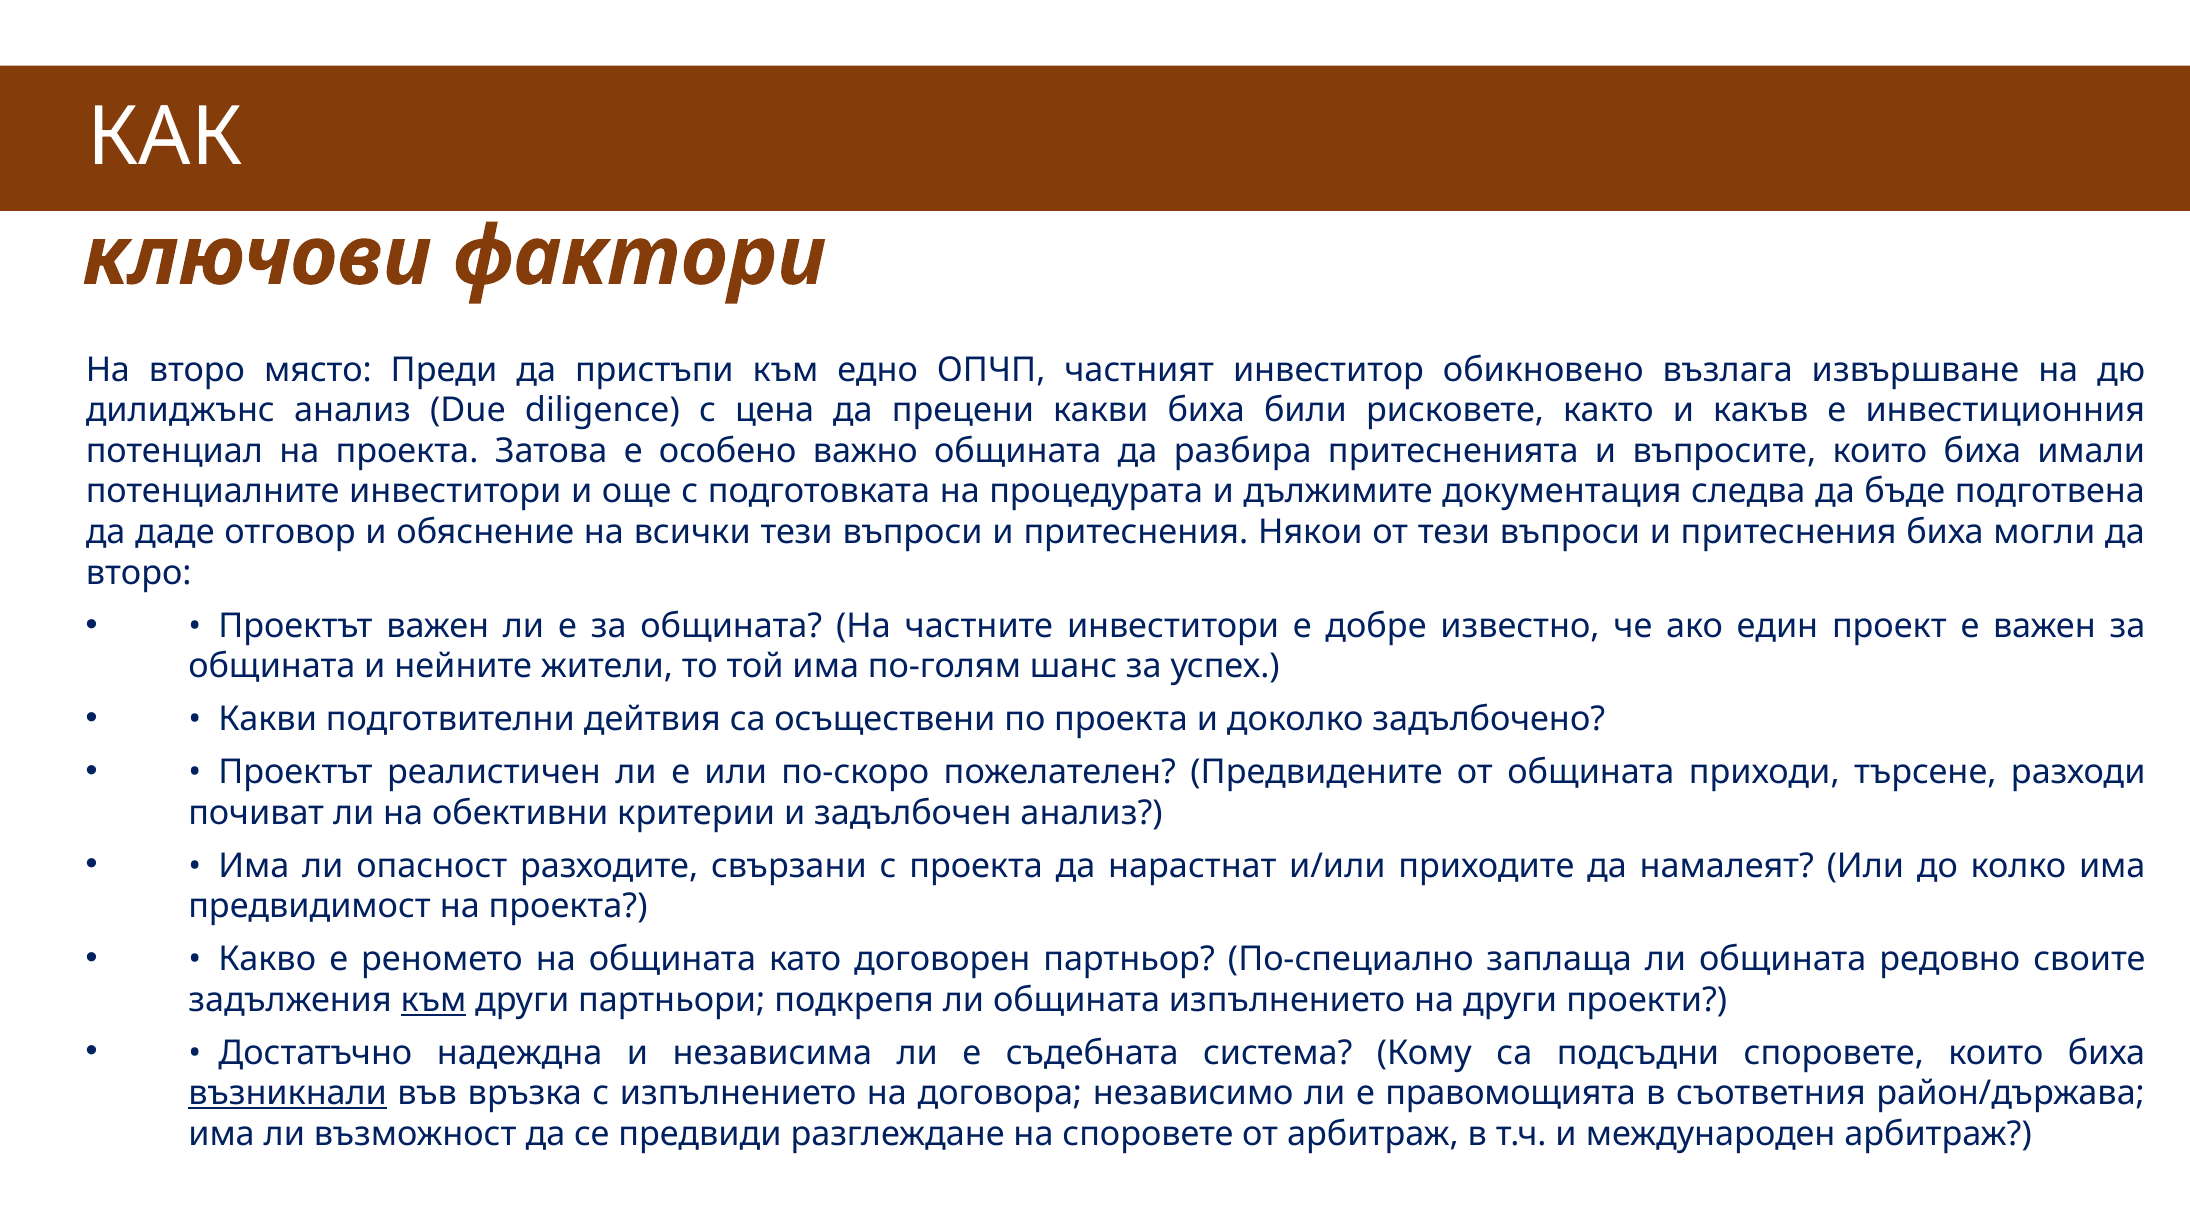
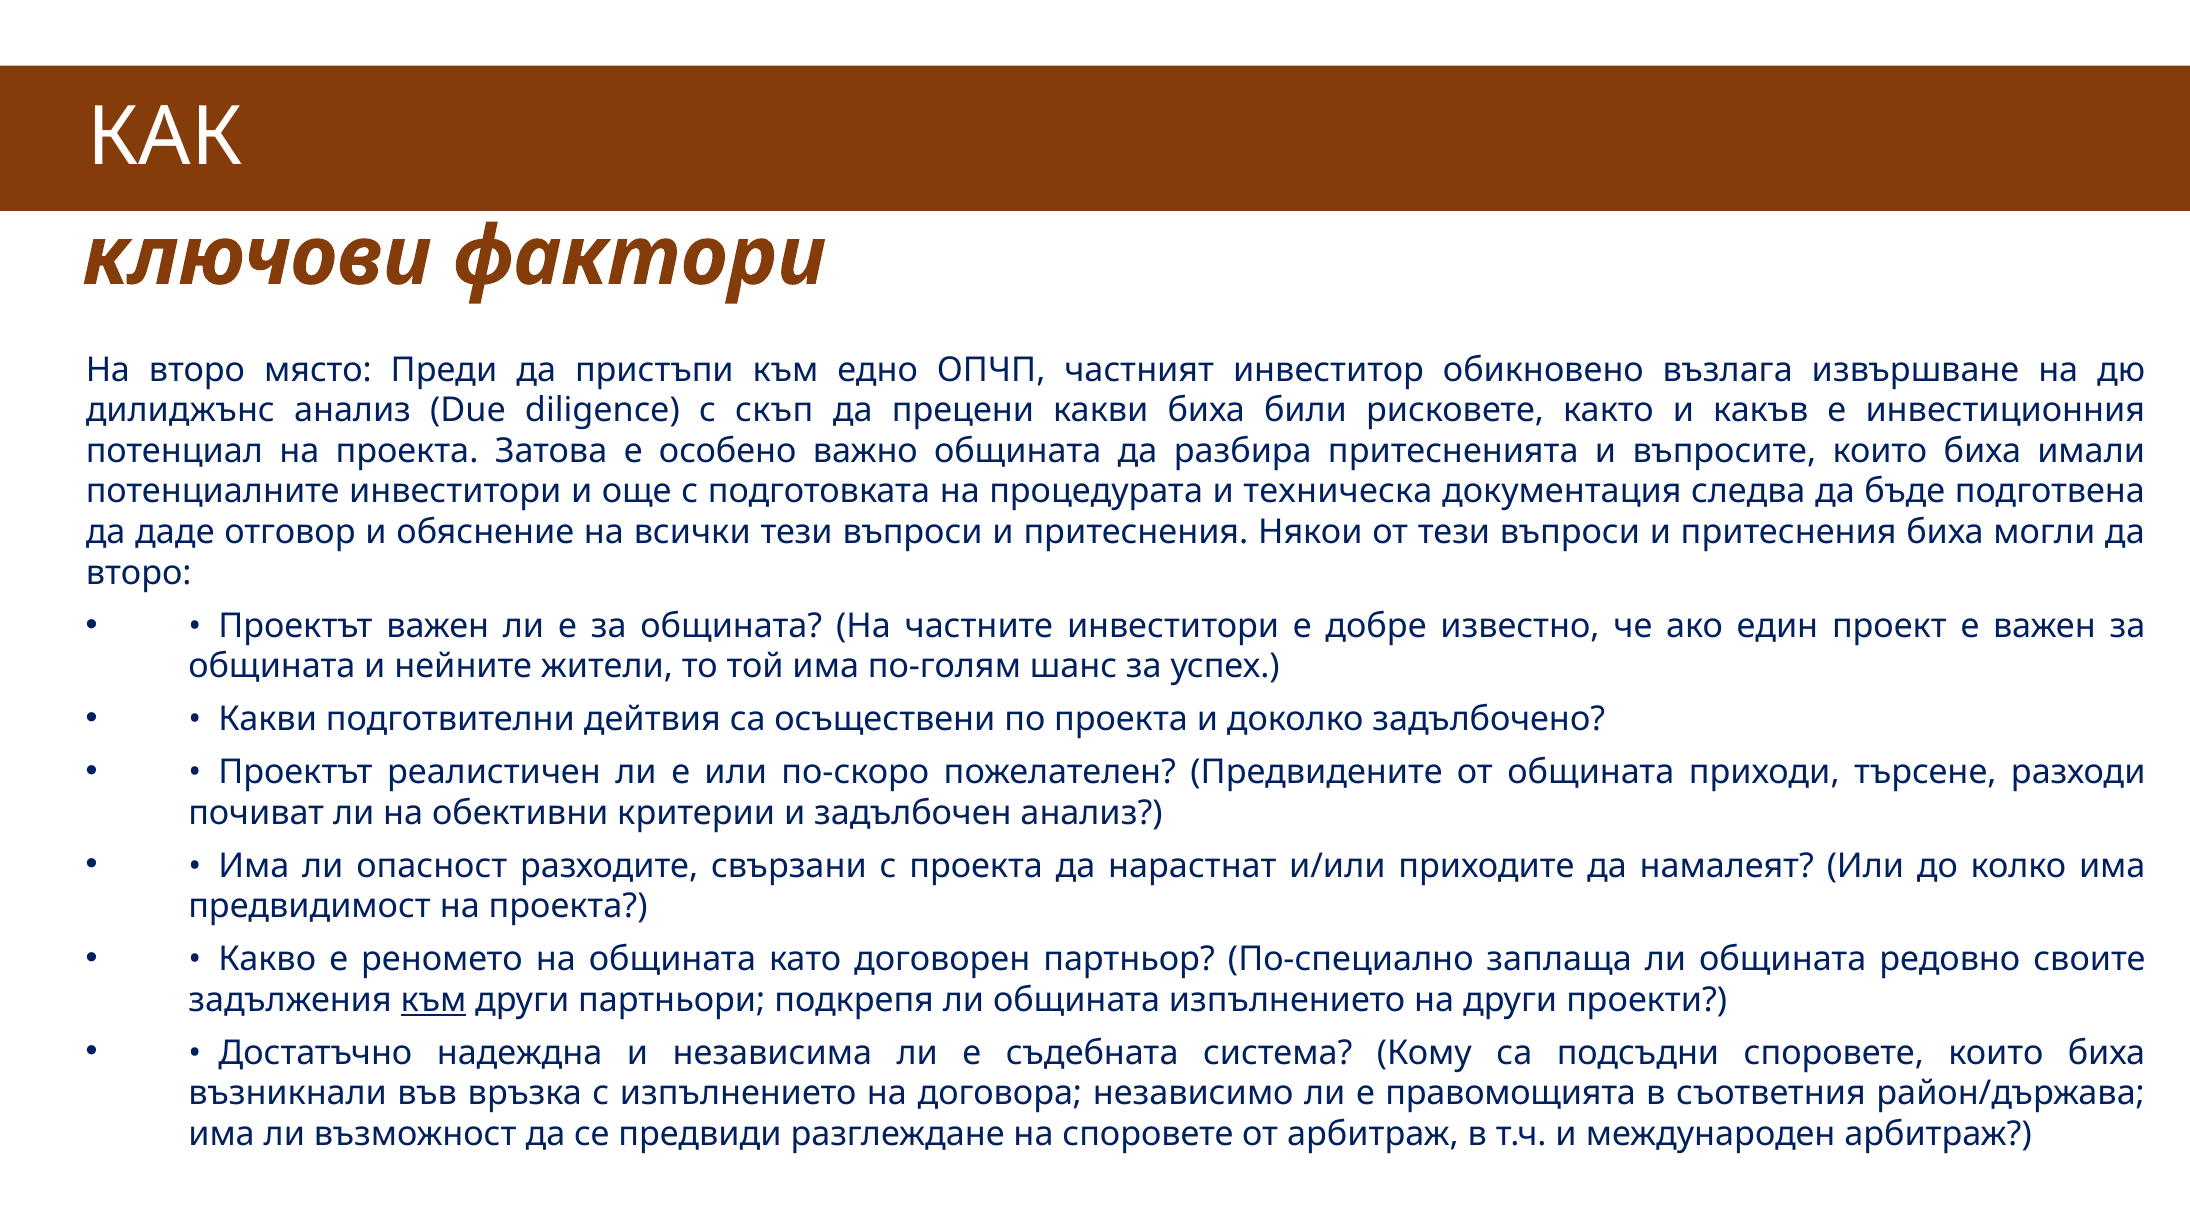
цена: цена -> скъп (774, 410)
дължимите: дължимите -> техническа (1338, 492)
възникнали underline: present -> none (288, 1093)
